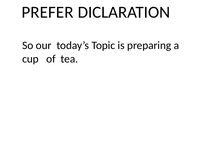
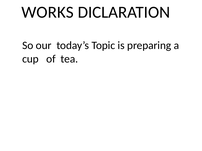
PREFER: PREFER -> WORKS (48, 12)
